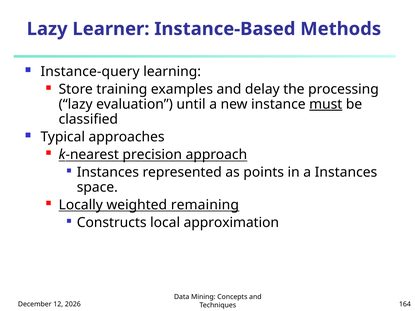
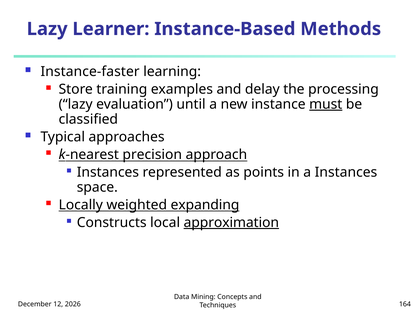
Instance-query: Instance-query -> Instance-faster (90, 72)
remaining: remaining -> expanding (205, 205)
approximation underline: none -> present (231, 223)
